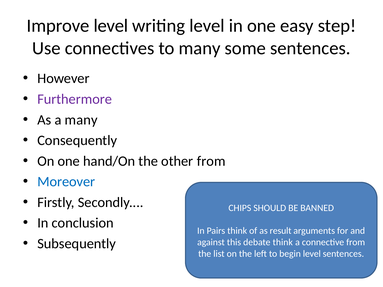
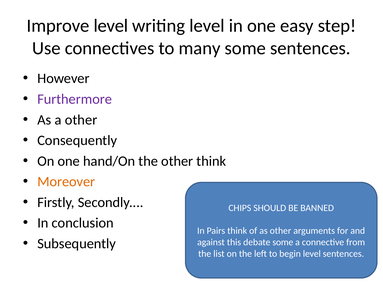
a many: many -> other (81, 120)
other from: from -> think (211, 161)
Moreover colour: blue -> orange (66, 182)
as result: result -> other (281, 231)
debate think: think -> some (283, 243)
